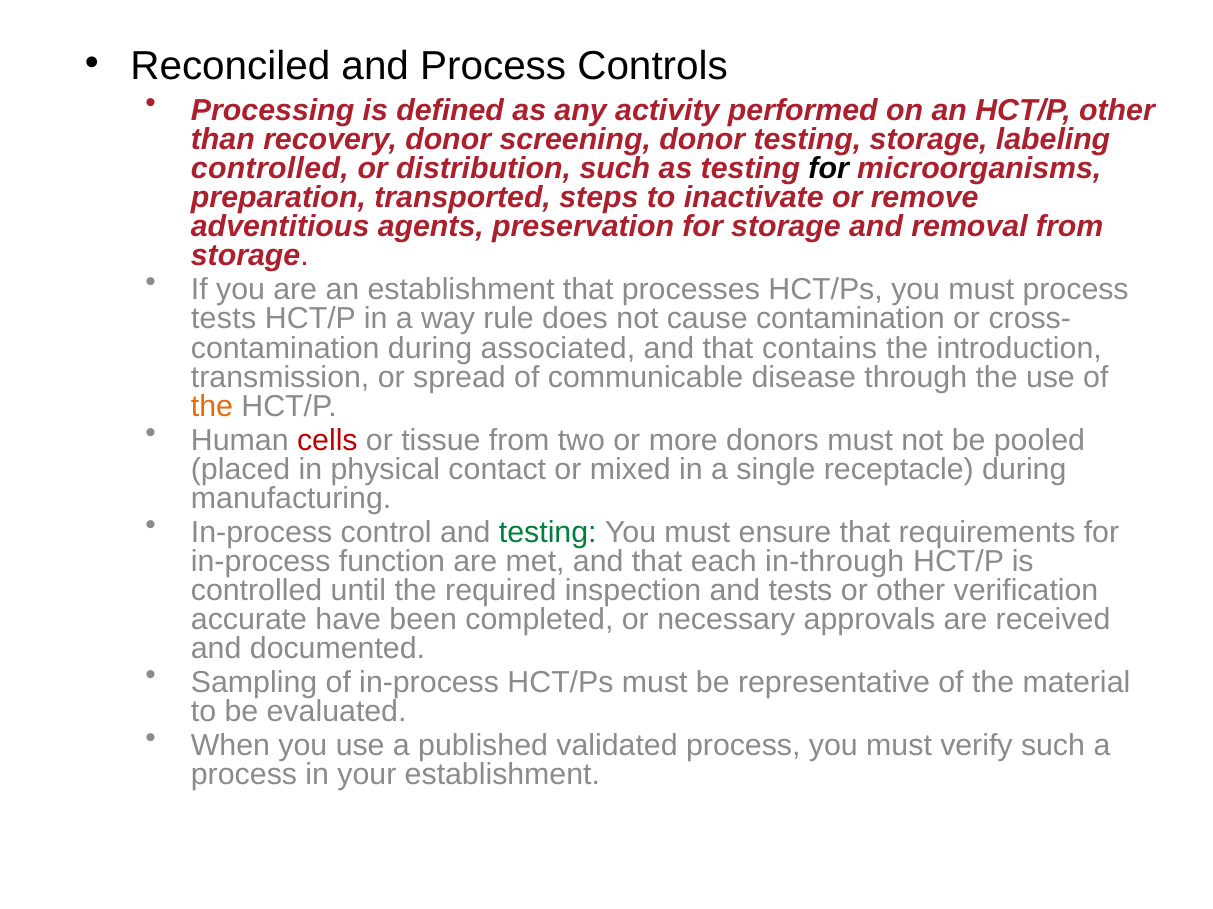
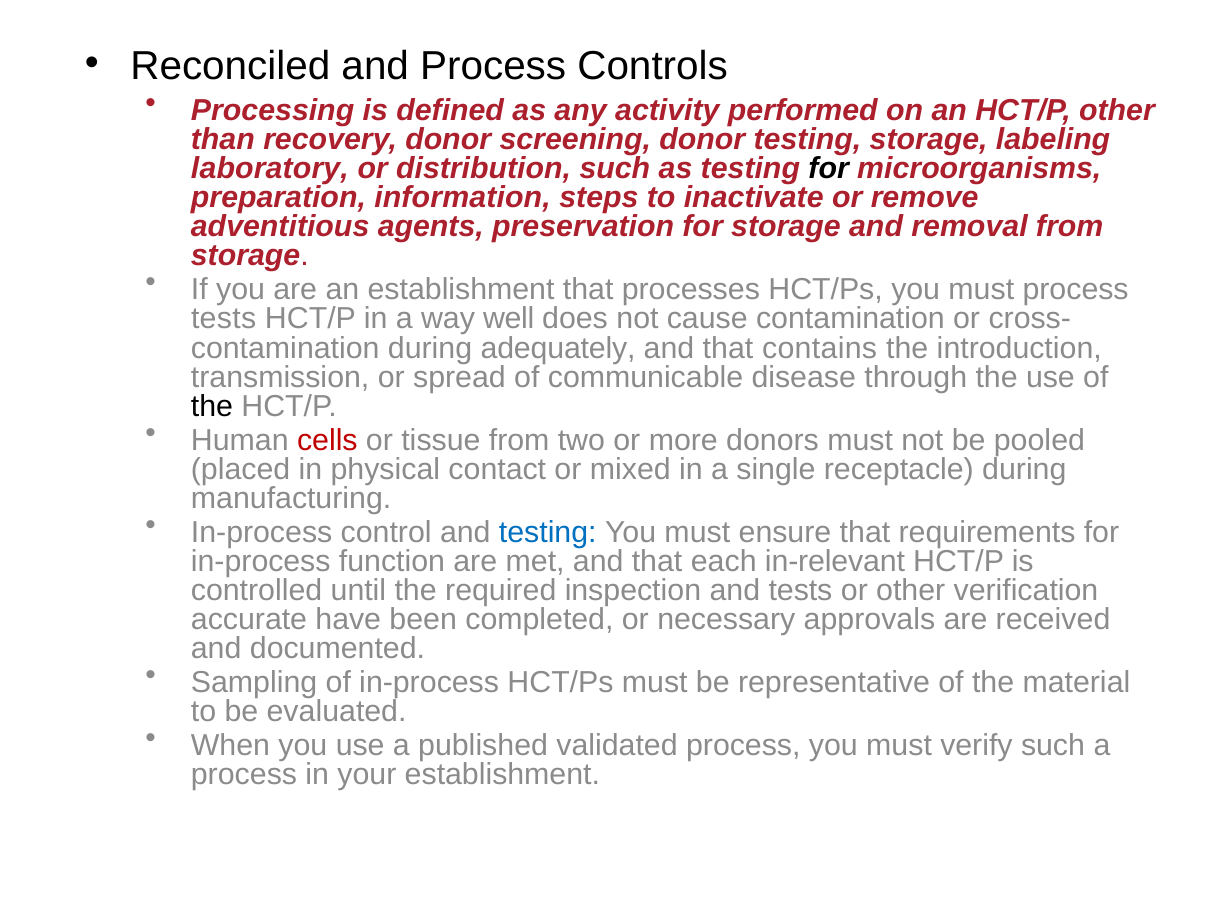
controlled: controlled -> laboratory (270, 169)
transported: transported -> information (463, 198)
rule: rule -> well (509, 319)
associated: associated -> adequately (558, 348)
the colour: orange -> black (212, 407)
testing colour: green -> blue (548, 533)
in-through: in-through -> in-relevant (835, 562)
